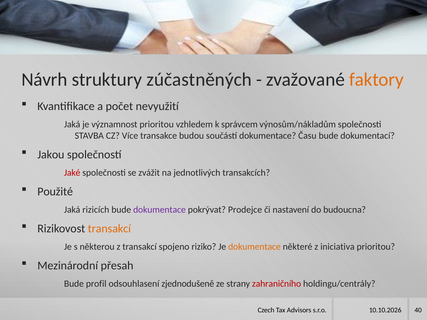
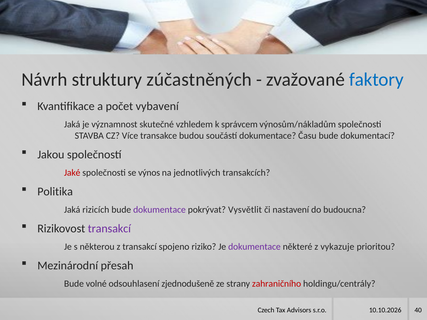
faktory colour: orange -> blue (376, 80)
nevyužití: nevyužití -> vybavení (157, 106)
významnost prioritou: prioritou -> skutečné (157, 124)
zvážit: zvážit -> výnos (149, 173)
Použité: Použité -> Politika (55, 192)
Prodejce: Prodejce -> Vysvětlit (245, 210)
transakcí colour: orange -> purple (109, 229)
dokumentace colour: orange -> purple (254, 247)
iniciativa: iniciativa -> vykazuje (337, 247)
profil: profil -> volné (96, 284)
